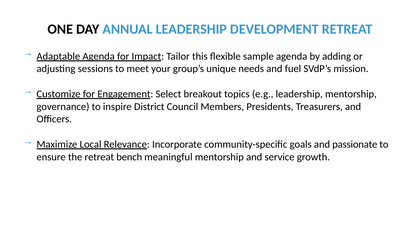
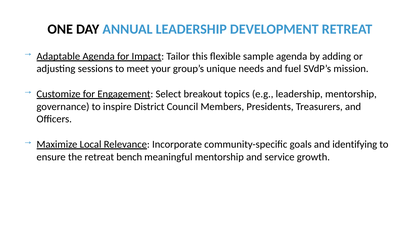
passionate: passionate -> identifying (355, 144)
